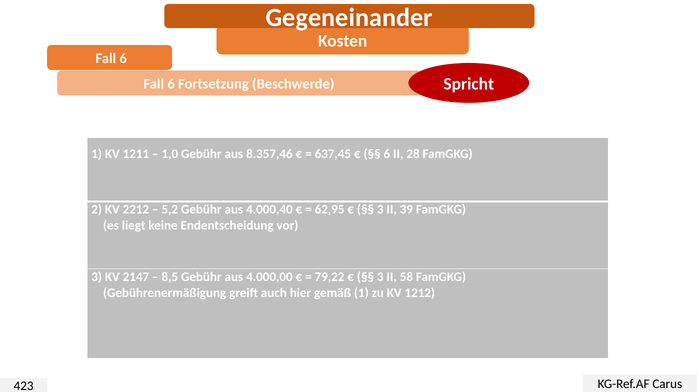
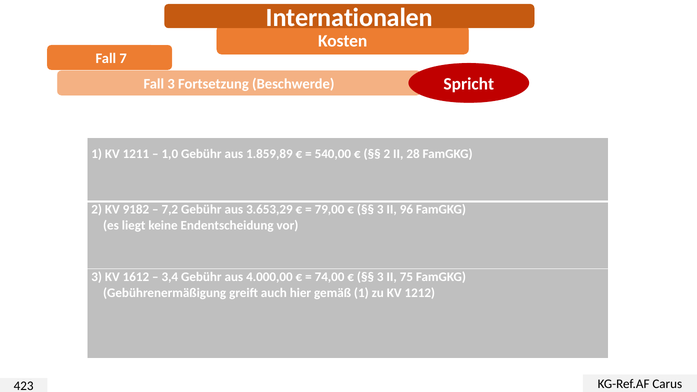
Gegeneinander: Gegeneinander -> Internationalen (349, 18)
6: 6 -> 7 (123, 58)
6: 6 -> 3 (171, 84)
8.357,46: 8.357,46 -> 1.859,89 (269, 154)
637,45: 637,45 -> 540,00 (333, 154)
6: 6 -> 2 (387, 154)
2212: 2212 -> 9182 (136, 210)
5,2: 5,2 -> 7,2 (170, 210)
4.000,40: 4.000,40 -> 3.653,29 (269, 210)
62,95: 62,95 -> 79,00 (330, 210)
39: 39 -> 96 (406, 210)
2147: 2147 -> 1612 (136, 277)
8,5: 8,5 -> 3,4 (170, 277)
79,22: 79,22 -> 74,00 (330, 277)
58: 58 -> 75 (406, 277)
